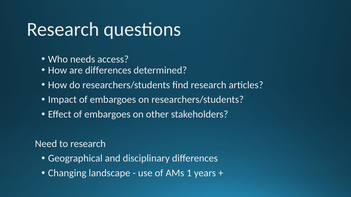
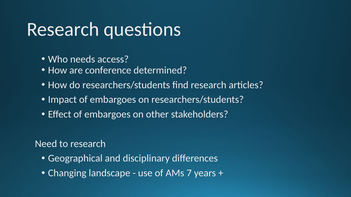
are differences: differences -> conference (108, 70)
1: 1 -> 7 (189, 173)
